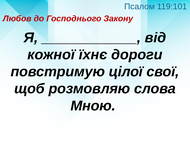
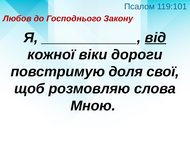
від underline: none -> present (156, 38)
їхнє: їхнє -> віки (93, 55)
цілої: цілої -> доля (126, 72)
